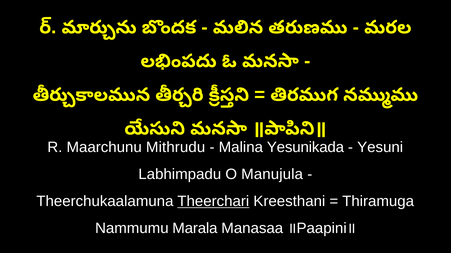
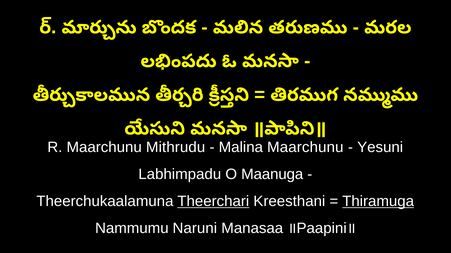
Malina Yesunikada: Yesunikada -> Maarchunu (305, 148)
Manujula: Manujula -> Maanuga (272, 175)
Thiramuga underline: none -> present (378, 202)
Marala: Marala -> Naruni (195, 229)
